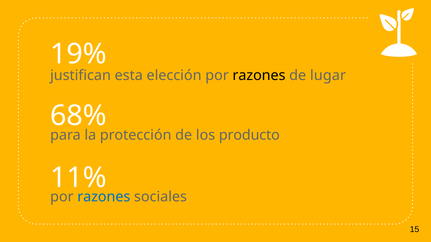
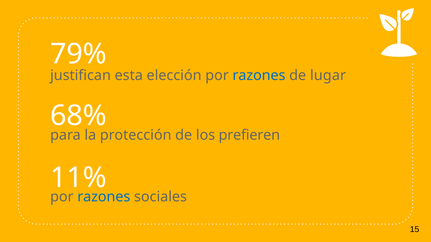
19%: 19% -> 79% (78, 54)
razones colour: black -> blue (259, 76)
producto: producto -> prefieren (249, 135)
